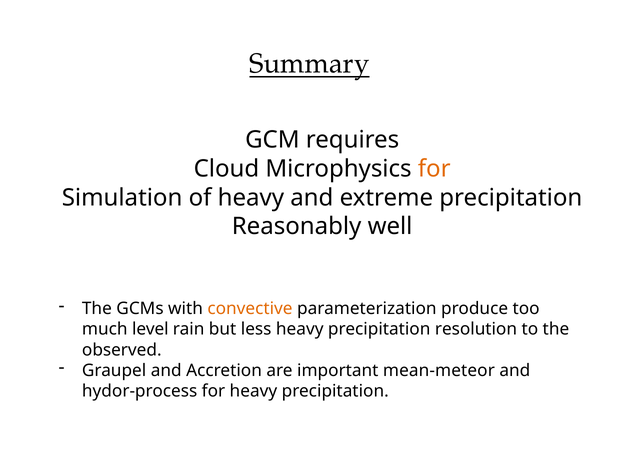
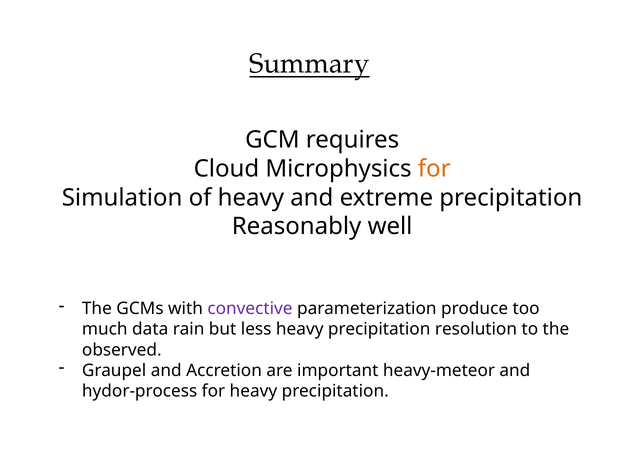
convective colour: orange -> purple (250, 309)
level: level -> data (150, 329)
mean-meteor: mean-meteor -> heavy-meteor (439, 371)
